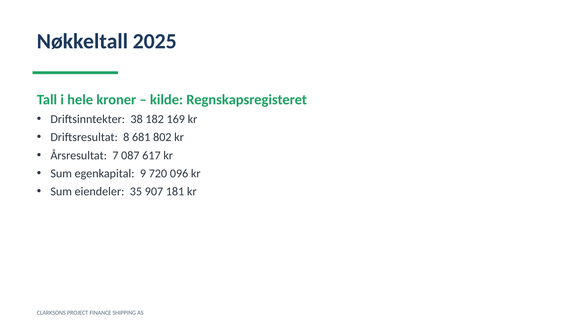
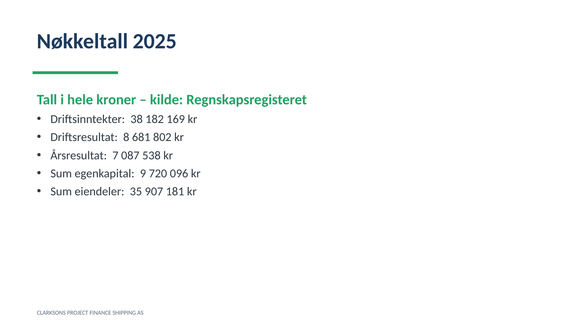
617: 617 -> 538 (151, 155)
